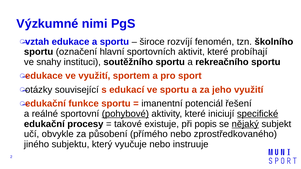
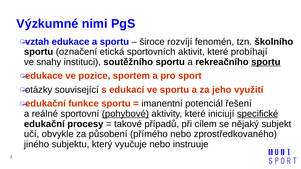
hlavní: hlavní -> etická (112, 52)
sportu underline: none -> present (266, 62)
ve využití: využití -> pozice (94, 76)
existuje: existuje -> případů (162, 124)
popis: popis -> cílem (206, 124)
nějaký underline: present -> none (245, 124)
